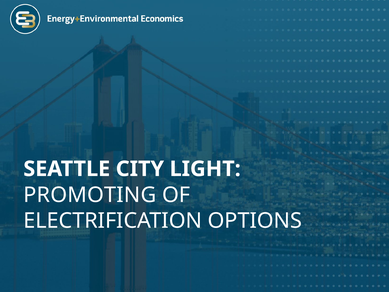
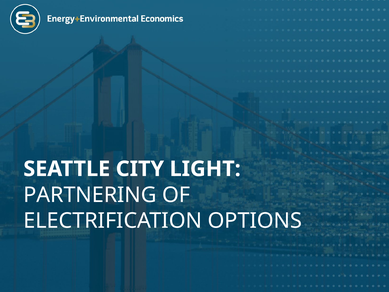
PROMOTING: PROMOTING -> PARTNERING (90, 195)
